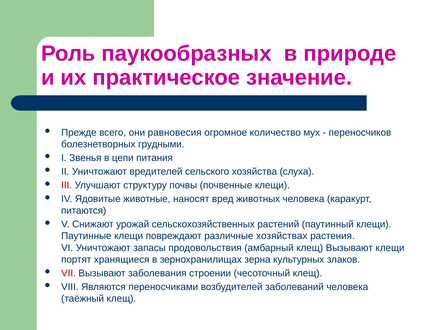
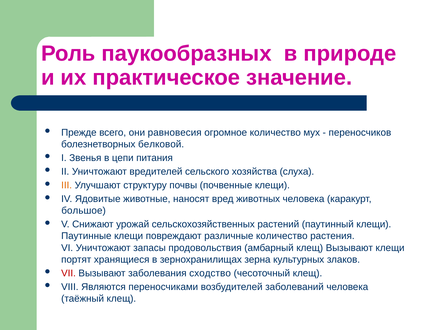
грудными: грудными -> белковой (161, 144)
III colour: red -> orange (67, 185)
питаются: питаются -> большое (84, 211)
различные хозяйствах: хозяйствах -> количество (282, 236)
строении: строении -> сходство (210, 273)
